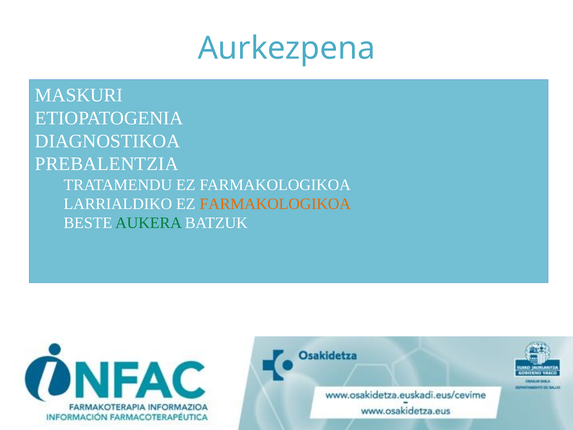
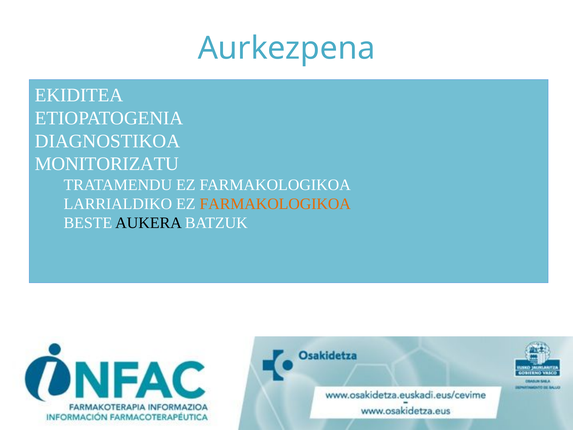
MASKURI: MASKURI -> EKIDITEA (79, 95)
PREBALENTZIA: PREBALENTZIA -> MONITORIZATU (107, 164)
AUKERA colour: green -> black (149, 223)
